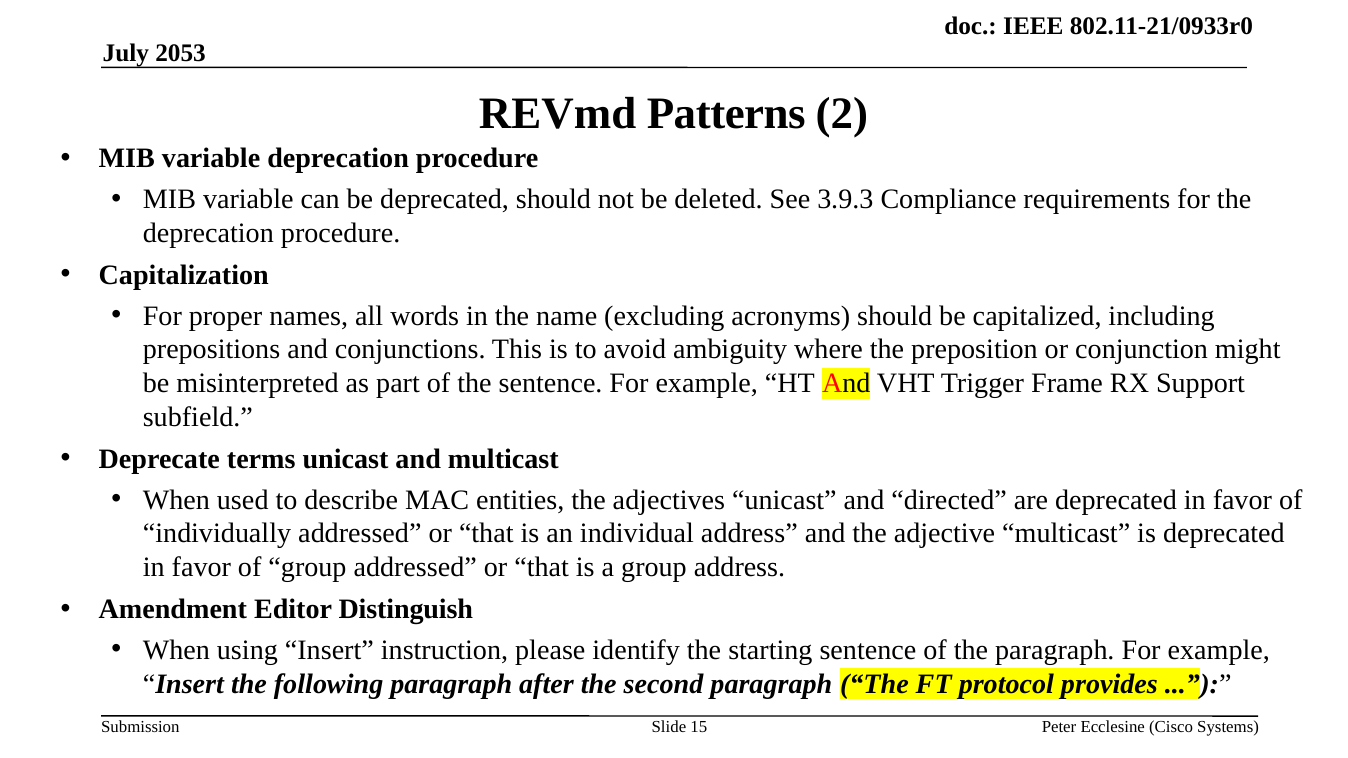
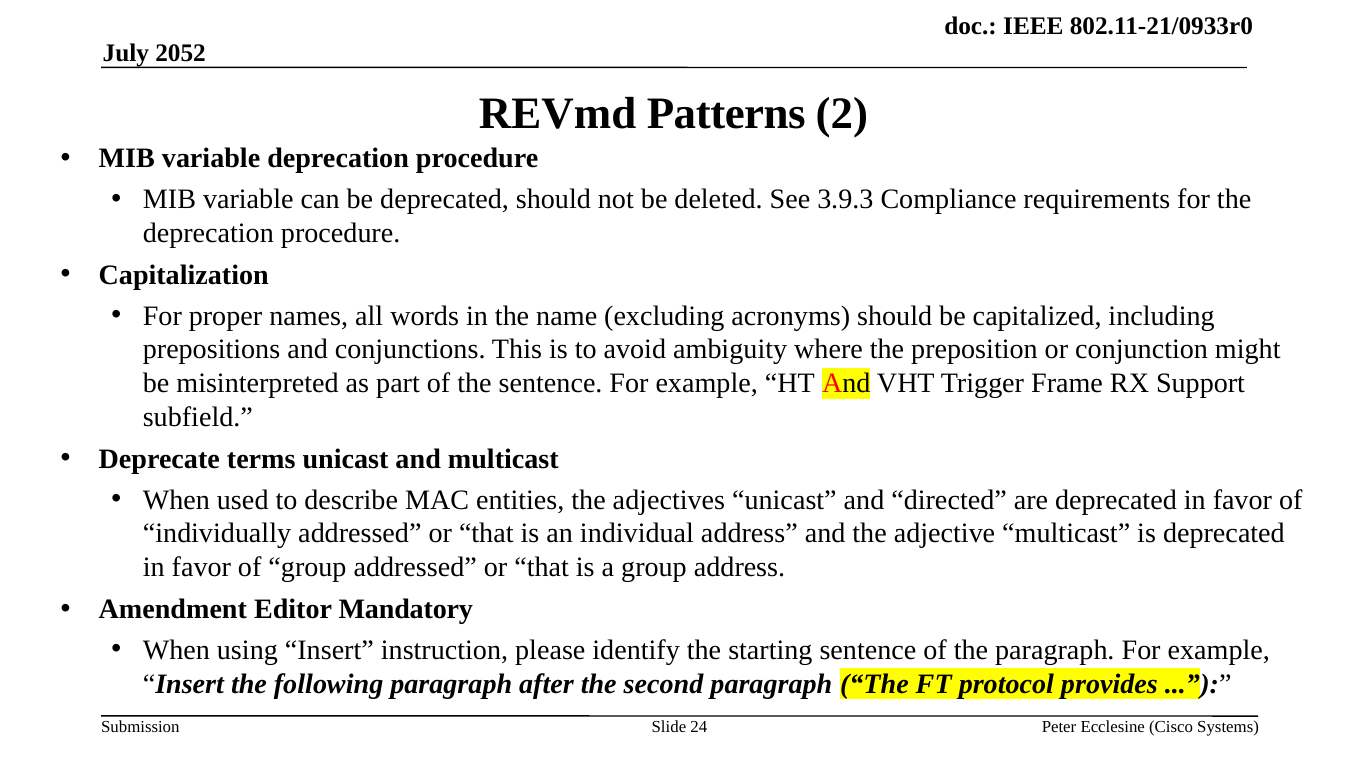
2053: 2053 -> 2052 (181, 54)
Distinguish: Distinguish -> Mandatory (406, 610)
15: 15 -> 24 (699, 727)
